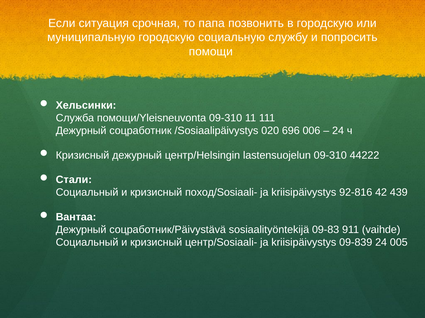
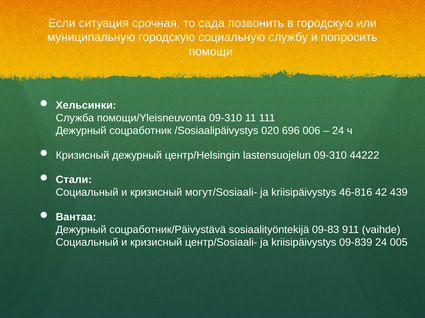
папа: папа -> сада (212, 23)
поход/Sosiaali-: поход/Sosiaali- -> могут/Sosiaali- (221, 193)
92-816: 92-816 -> 46-816 (356, 193)
